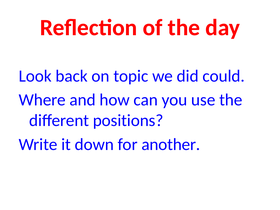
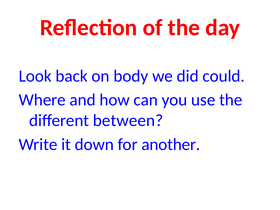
topic: topic -> body (131, 76)
positions: positions -> between (128, 120)
